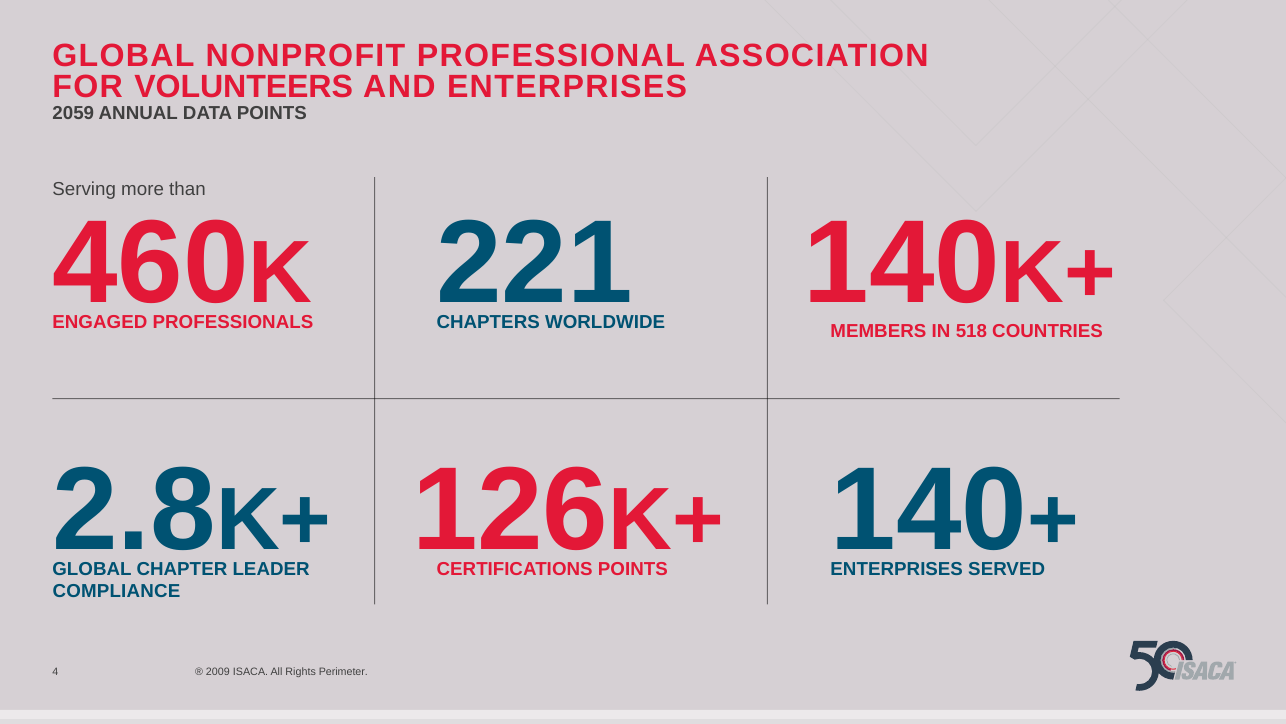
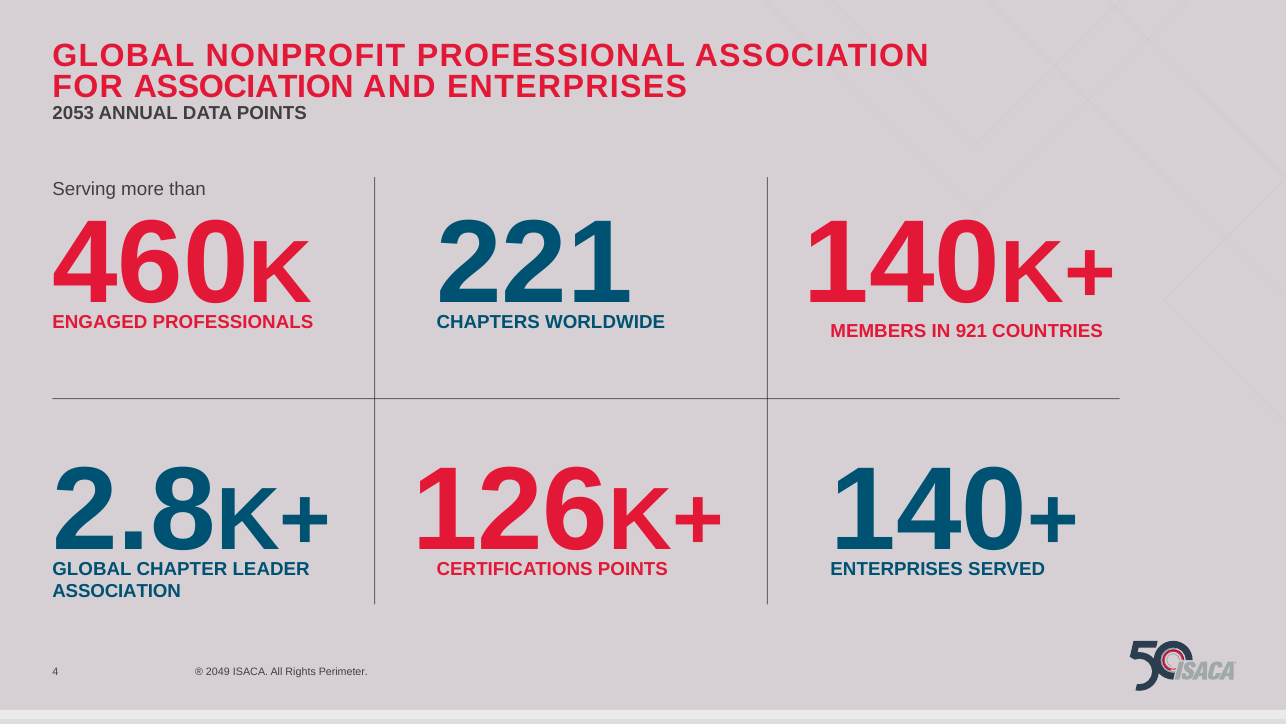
FOR VOLUNTEERS: VOLUNTEERS -> ASSOCIATION (244, 87)
2059: 2059 -> 2053 (73, 113)
518: 518 -> 921 (971, 331)
COMPLIANCE: COMPLIANCE -> ASSOCIATION (117, 591)
2009: 2009 -> 2049 (218, 672)
